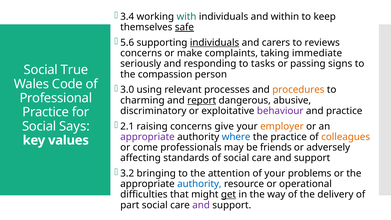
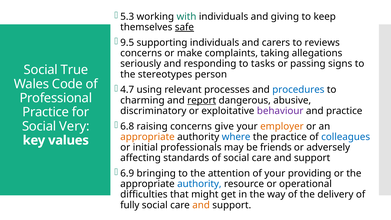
3.4: 3.4 -> 5.3 (127, 17)
within: within -> giving (285, 17)
5.6: 5.6 -> 9.5 (127, 43)
individuals underline: present -> none (215, 43)
immediate: immediate -> allegations (317, 53)
compassion: compassion -> stereotypes (165, 74)
3.0: 3.0 -> 4.7 (127, 90)
procedures colour: orange -> blue (298, 90)
2.1: 2.1 -> 6.8 (127, 126)
Says: Says -> Very (74, 126)
appropriate colour: purple -> orange (147, 137)
colleagues colour: orange -> blue (346, 137)
come: come -> initial (145, 147)
3.2: 3.2 -> 6.9 (127, 173)
problems: problems -> providing (310, 173)
get underline: present -> none (228, 194)
part: part -> fully (130, 205)
and colour: purple -> orange (201, 205)
